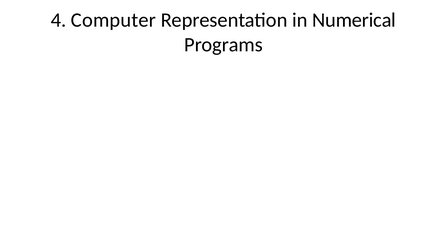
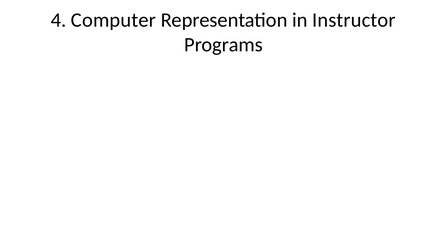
Numerical: Numerical -> Instructor (354, 20)
